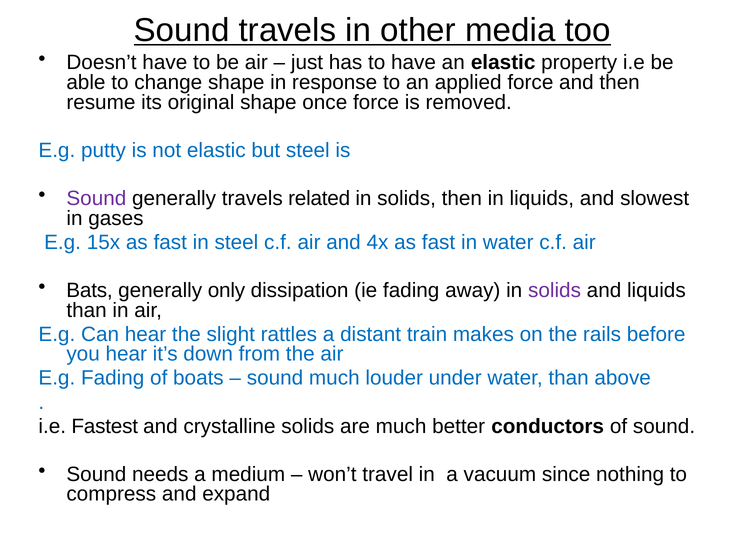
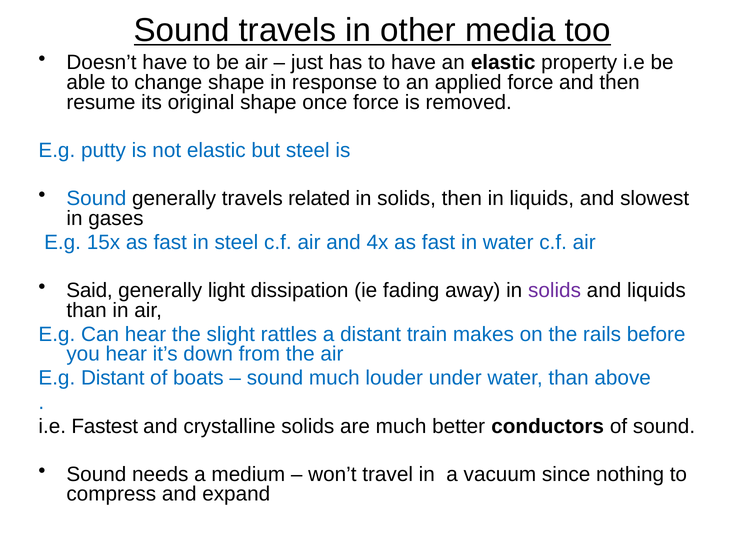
Sound colour: purple -> blue (96, 198)
Bats: Bats -> Said (90, 290)
only: only -> light (226, 290)
E.g Fading: Fading -> Distant (113, 378)
